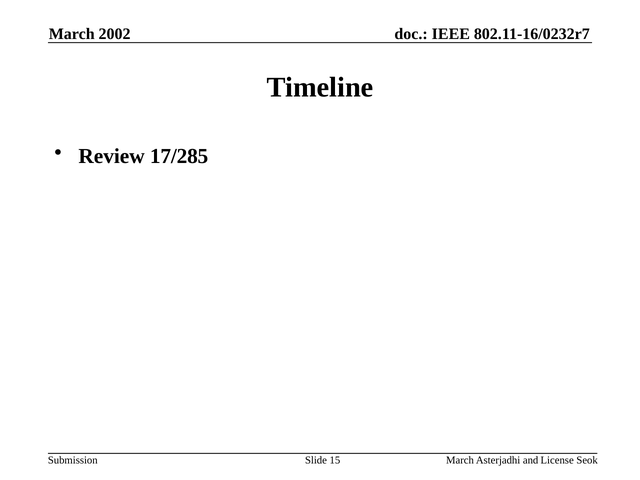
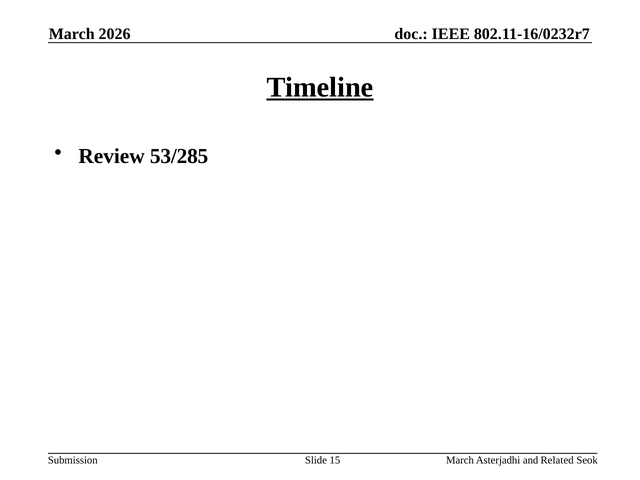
2002: 2002 -> 2026 (115, 34)
Timeline underline: none -> present (320, 87)
17/285: 17/285 -> 53/285 (179, 156)
License: License -> Related (557, 460)
